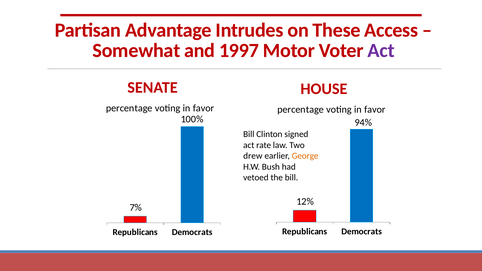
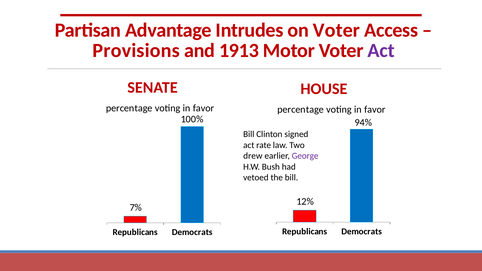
on These: These -> Voter (336, 30)
Somewhat: Somewhat -> Provisions (136, 51)
1997: 1997 -> 1913 (239, 51)
George colour: orange -> purple (305, 156)
